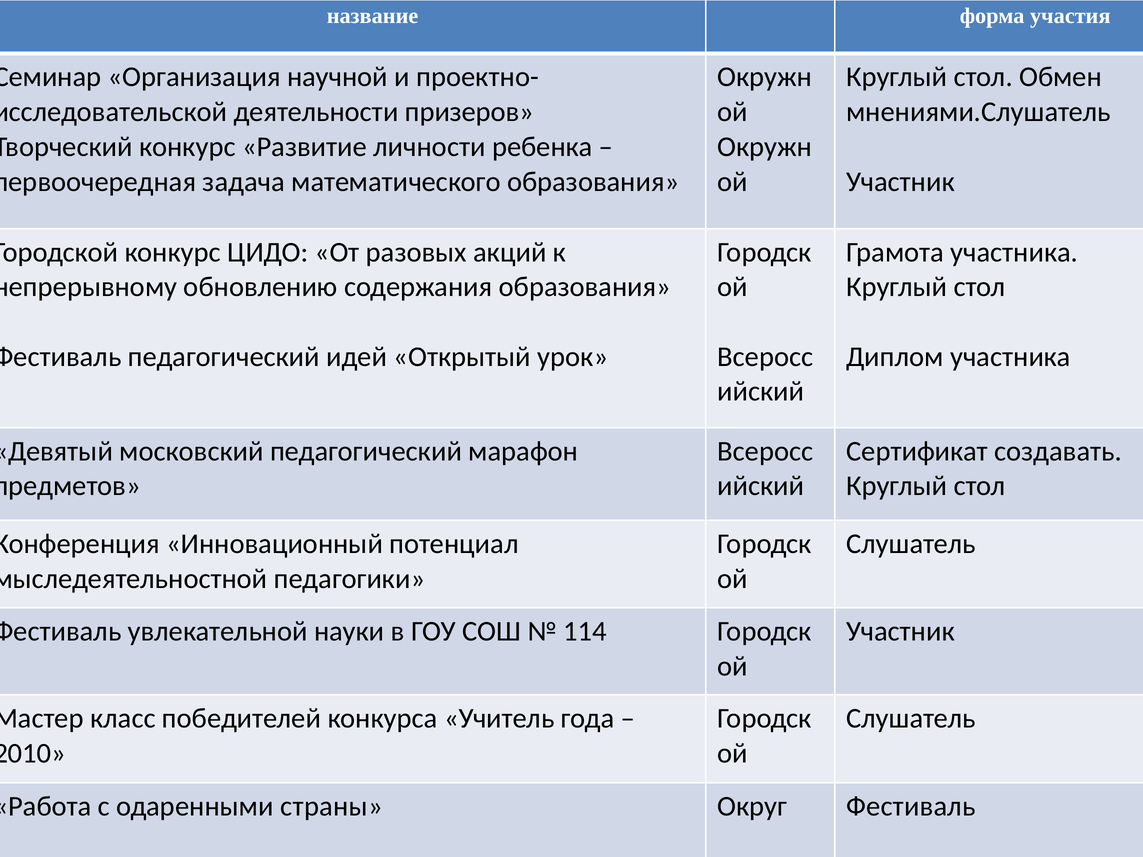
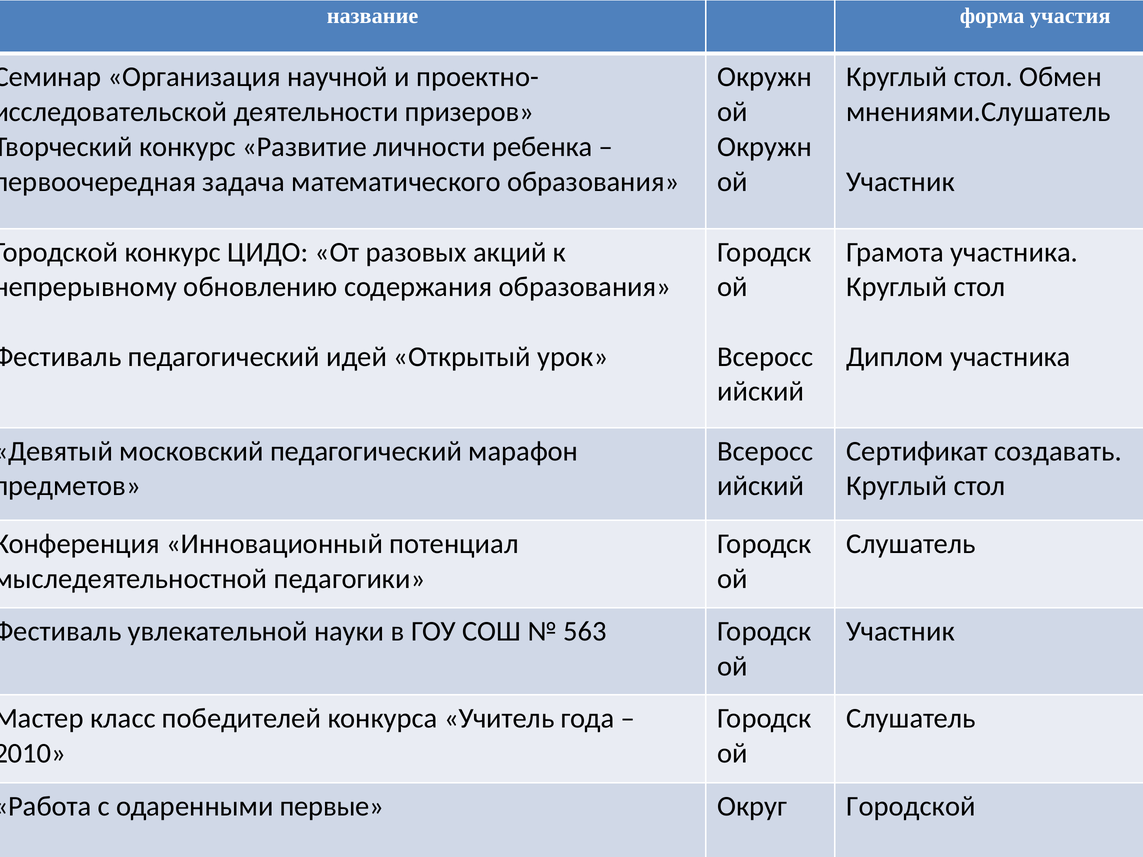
114: 114 -> 563 (585, 631)
страны: страны -> первые (332, 806)
Округ Фестиваль: Фестиваль -> Городской (911, 806)
